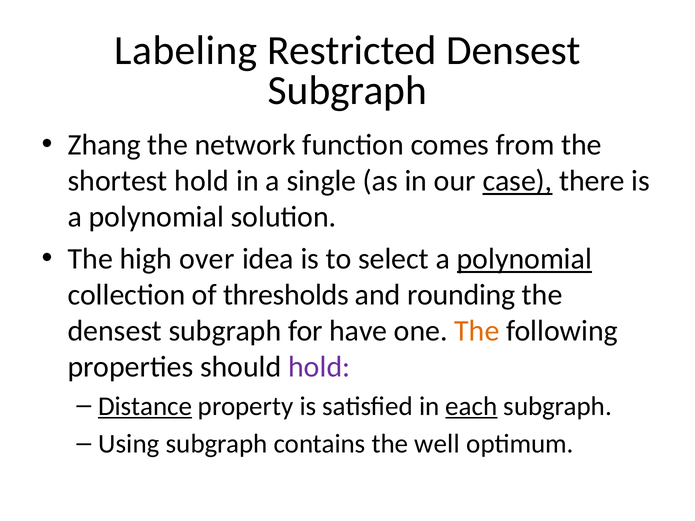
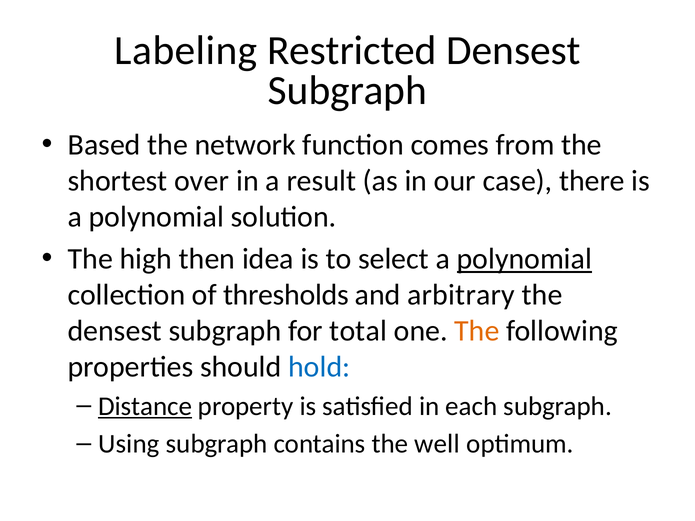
Zhang: Zhang -> Based (104, 145)
shortest hold: hold -> over (202, 181)
single: single -> result (321, 181)
case underline: present -> none (517, 181)
over: over -> then (207, 259)
rounding: rounding -> arbitrary (461, 295)
have: have -> total (358, 331)
hold colour: purple -> blue (319, 367)
each underline: present -> none (471, 406)
